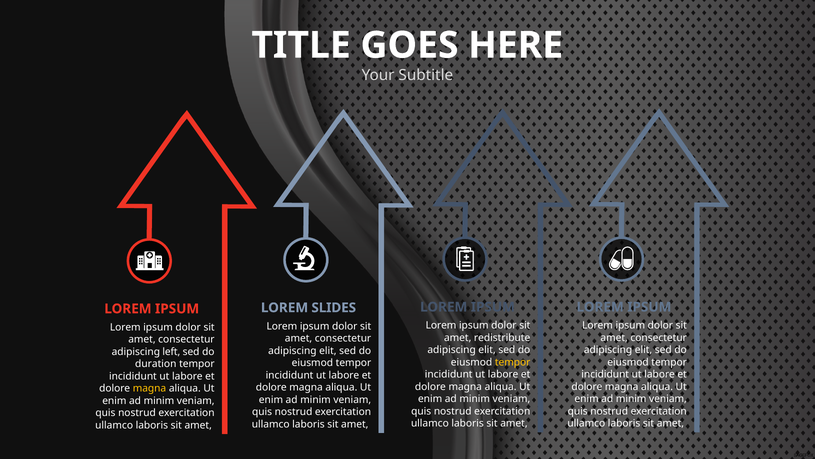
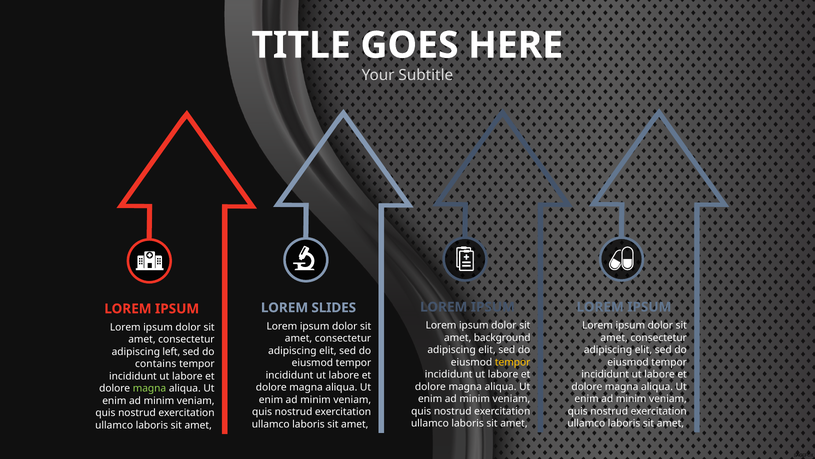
redistribute: redistribute -> background (502, 337)
duration: duration -> contains (156, 364)
magna colour: yellow -> light green (149, 388)
